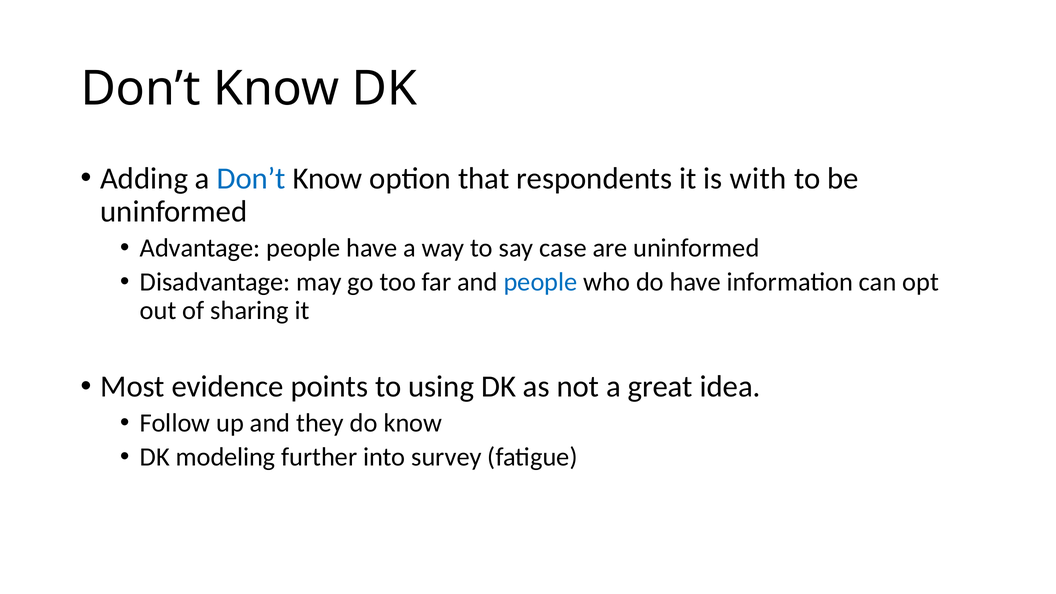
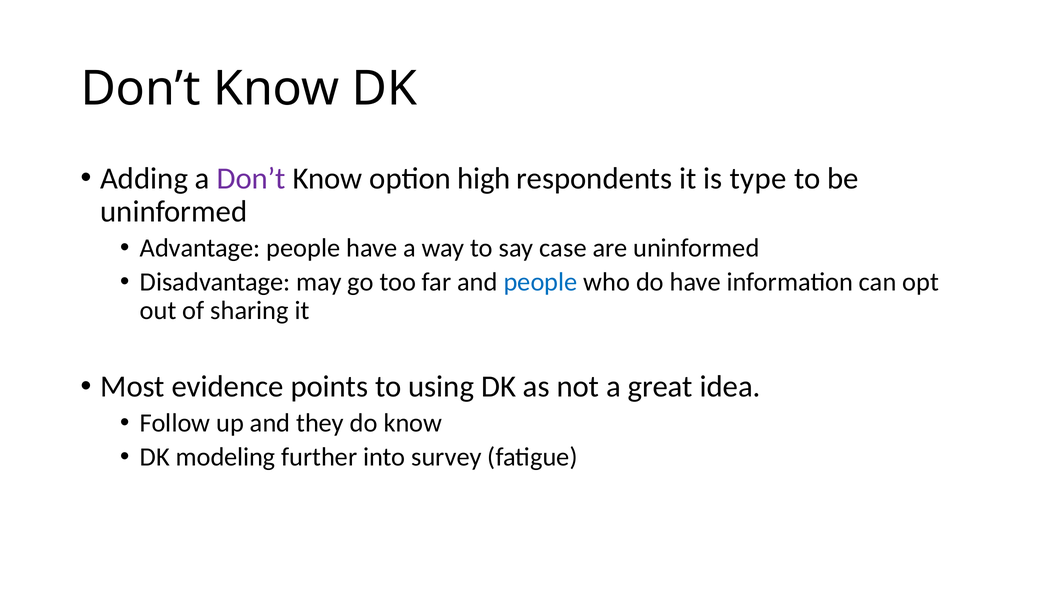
Don’t colour: blue -> purple (251, 179)
that: that -> high (484, 179)
with: with -> type (758, 179)
